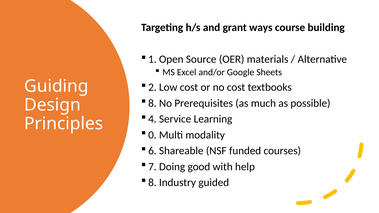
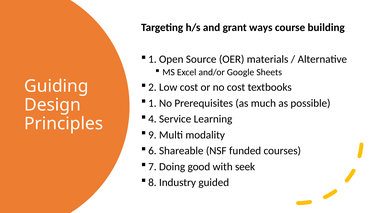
8: 8 -> 1 (152, 103)
0: 0 -> 9 (152, 135)
help: help -> seek (245, 167)
